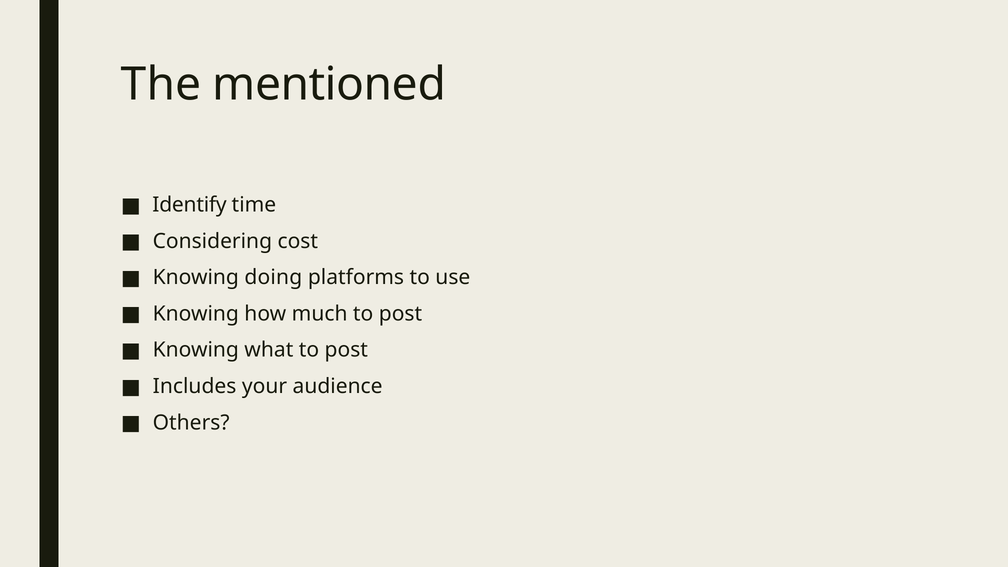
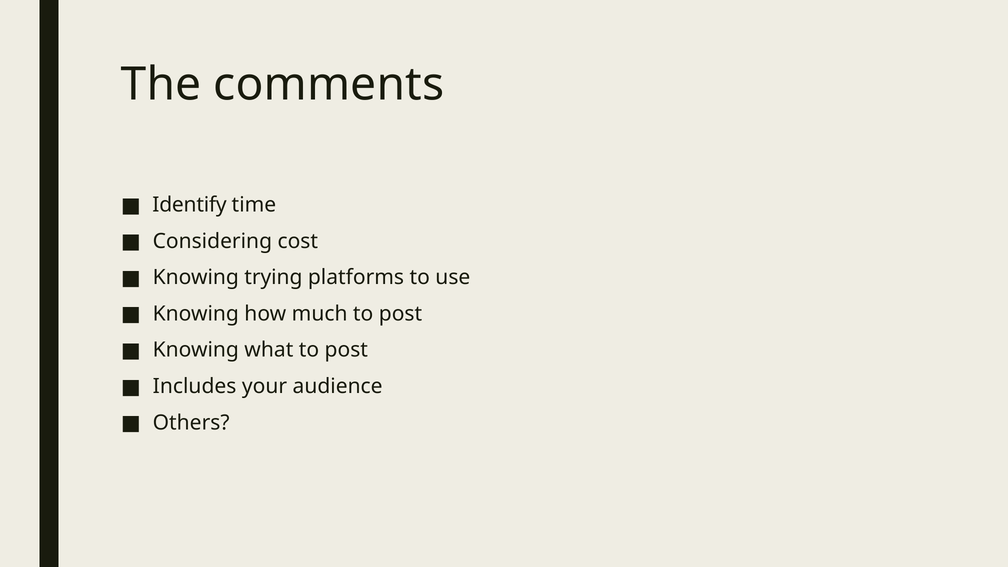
mentioned: mentioned -> comments (329, 85)
doing: doing -> trying (273, 277)
